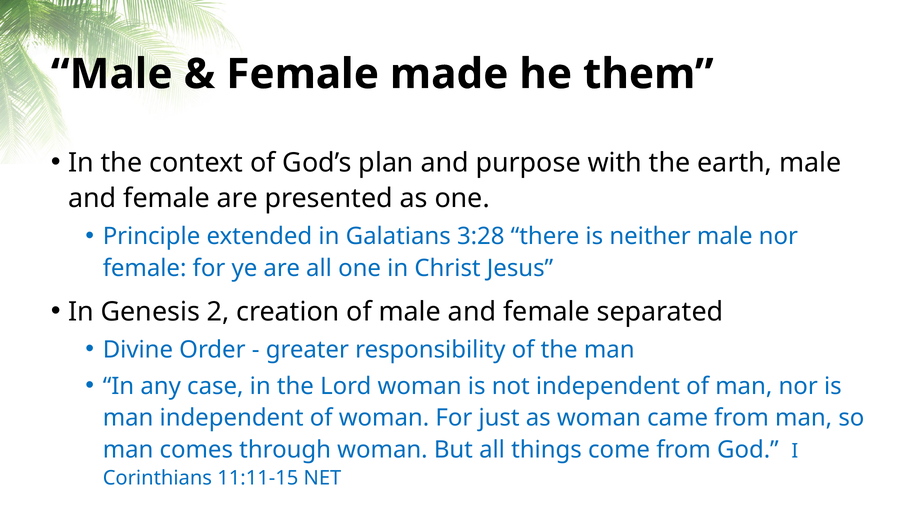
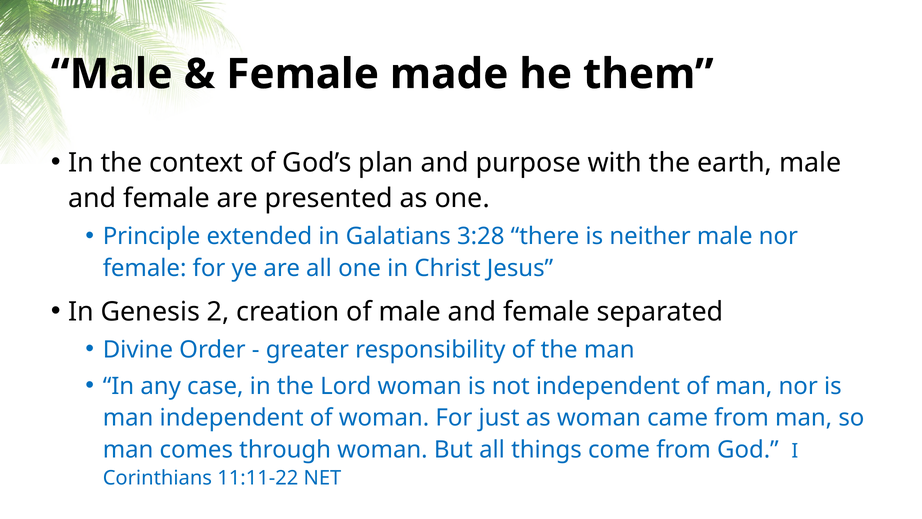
11:11-15: 11:11-15 -> 11:11-22 (258, 478)
